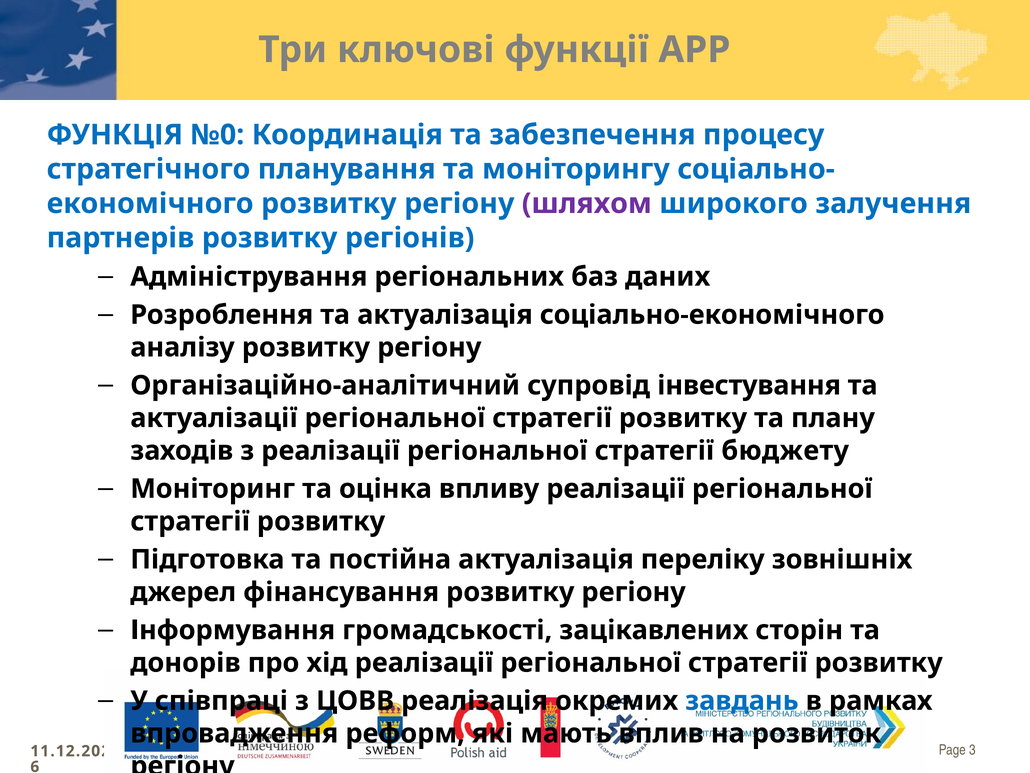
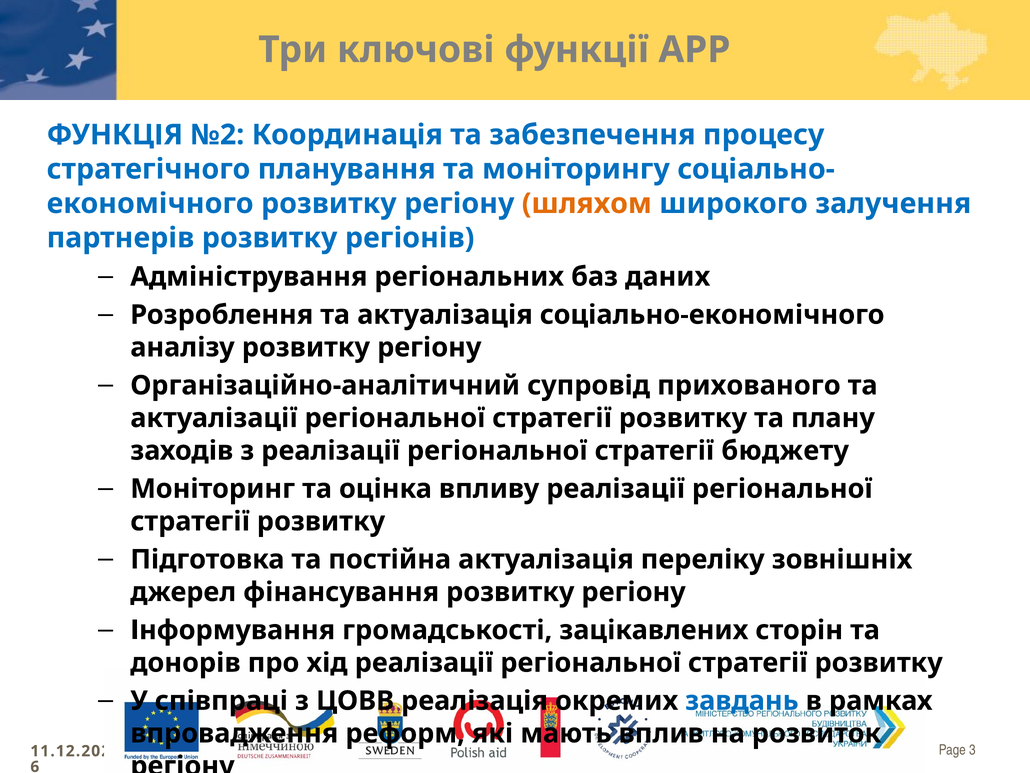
№0: №0 -> №2 (217, 135)
шляхом colour: purple -> orange (587, 203)
інвестування: інвестування -> прихованого (749, 385)
